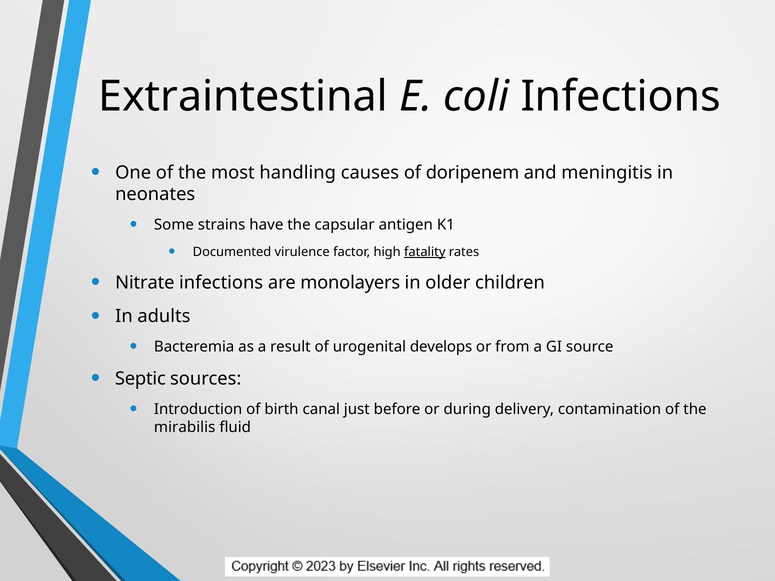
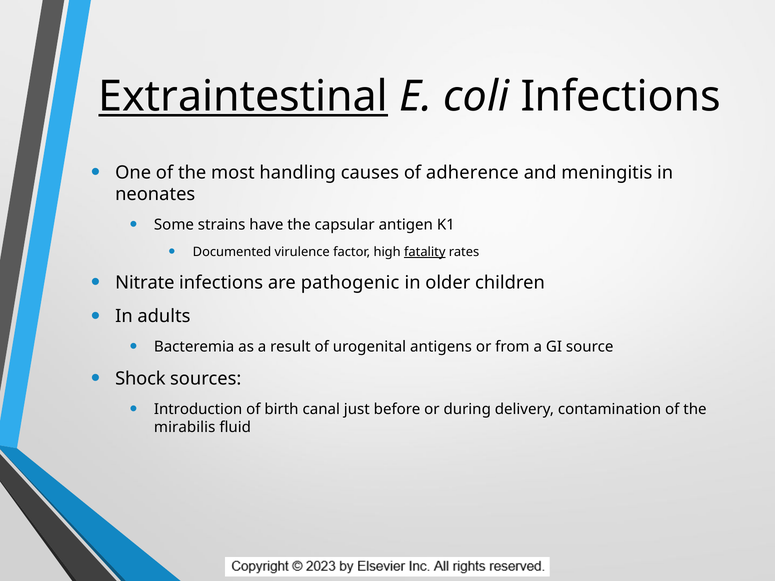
Extraintestinal underline: none -> present (243, 97)
doripenem: doripenem -> adherence (472, 173)
monolayers: monolayers -> pathogenic (350, 283)
develops: develops -> antigens (441, 347)
Septic: Septic -> Shock (140, 379)
